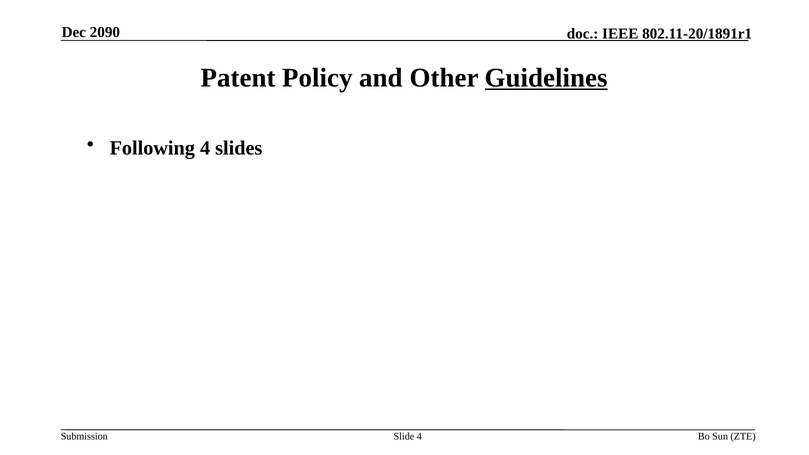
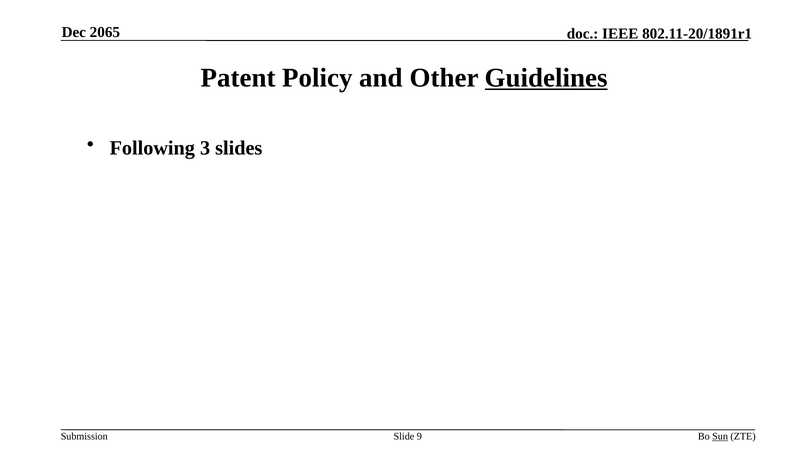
2090: 2090 -> 2065 (105, 32)
Following 4: 4 -> 3 (205, 148)
Slide 4: 4 -> 9 (419, 436)
Sun underline: none -> present (720, 436)
